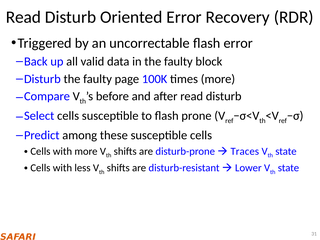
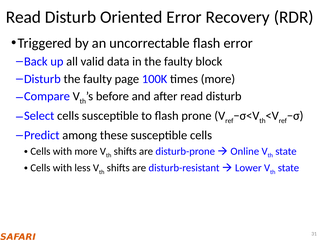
Traces: Traces -> Online (245, 151)
